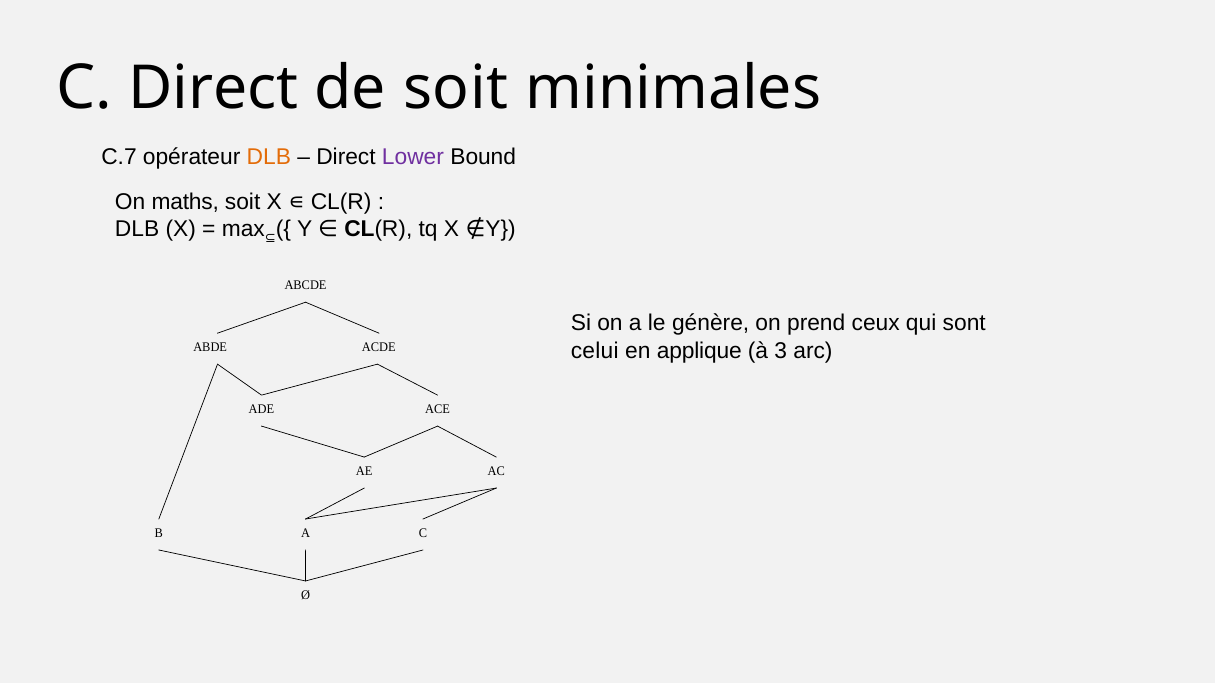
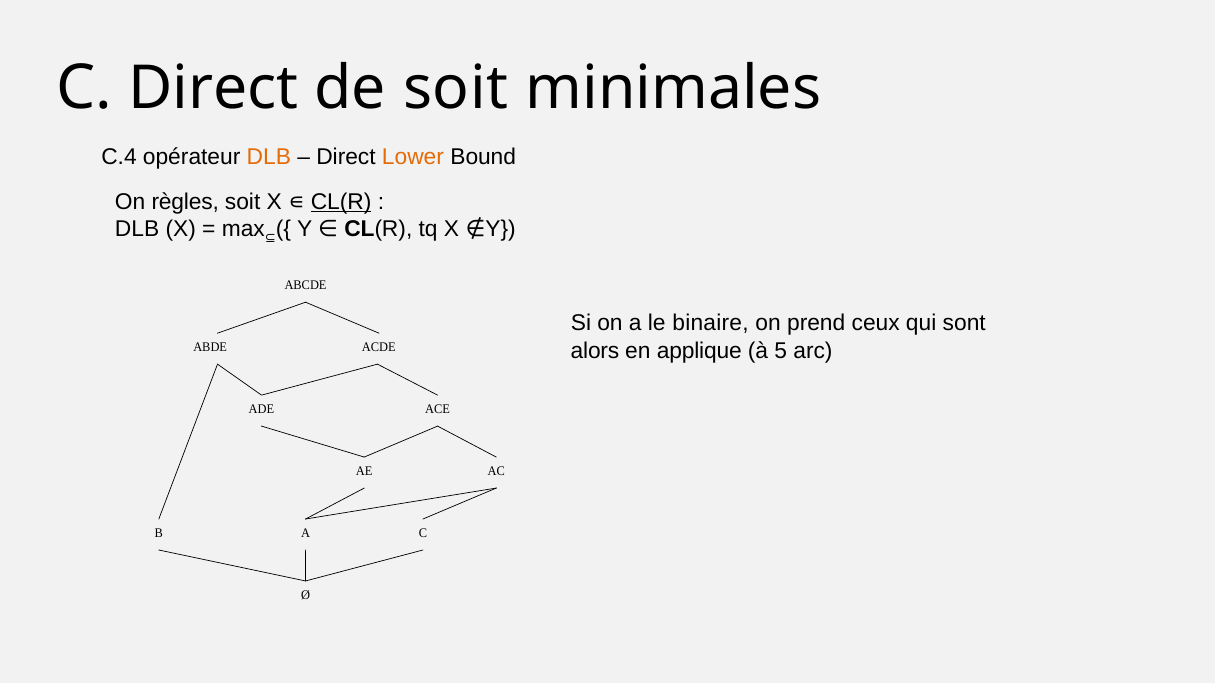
C.7: C.7 -> C.4 (119, 157)
Lower colour: purple -> orange (413, 157)
maths: maths -> règles (185, 202)
CL(R underline: none -> present (341, 202)
génère: génère -> binaire (711, 323)
celui: celui -> alors (595, 351)
3: 3 -> 5 (781, 351)
